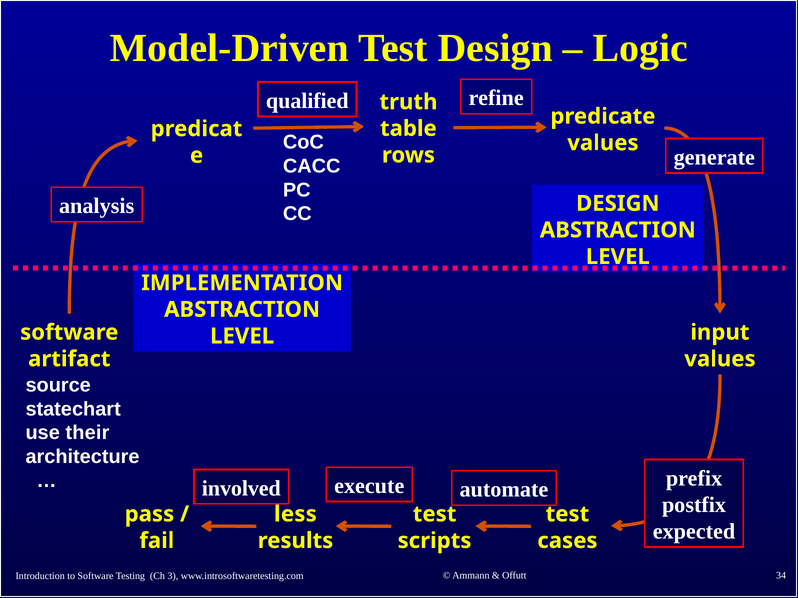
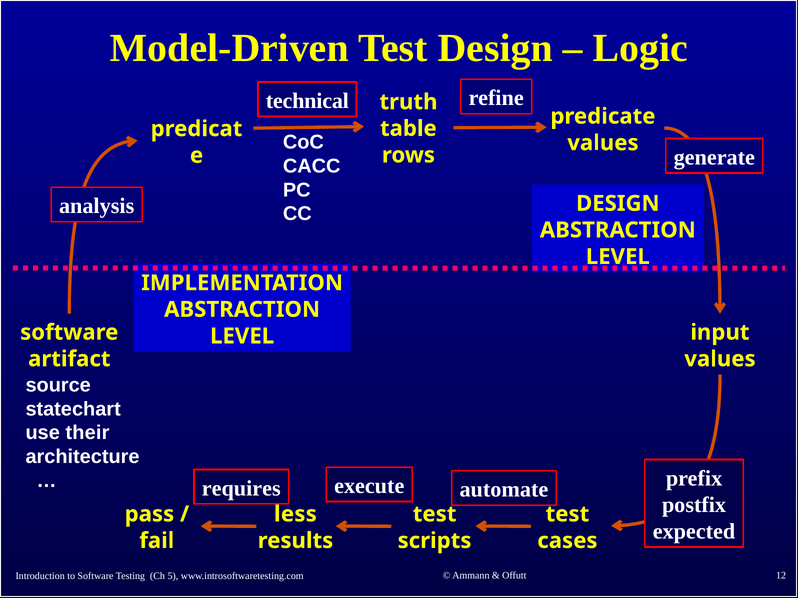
qualified: qualified -> technical (307, 101)
involved: involved -> requires (241, 489)
3: 3 -> 5 (173, 577)
34: 34 -> 12 (781, 576)
